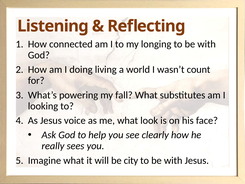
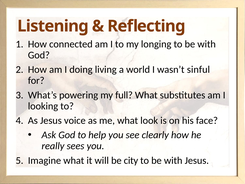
count: count -> sinful (198, 69)
fall: fall -> full (124, 95)
